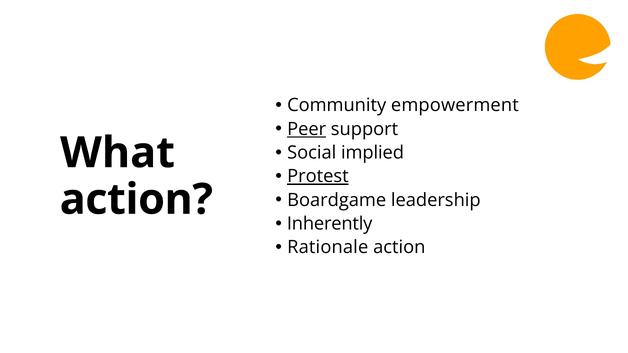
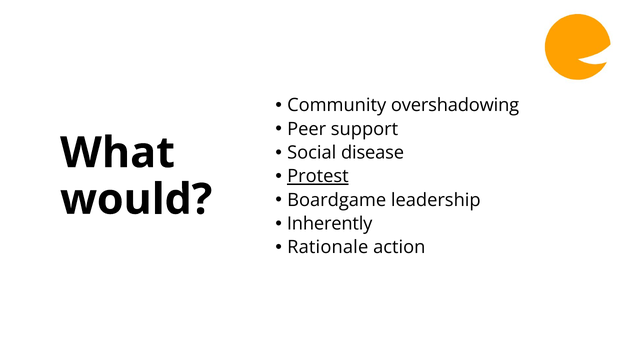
empowerment: empowerment -> overshadowing (455, 105)
Peer underline: present -> none (307, 129)
implied: implied -> disease (373, 153)
action: action -> would (136, 200)
